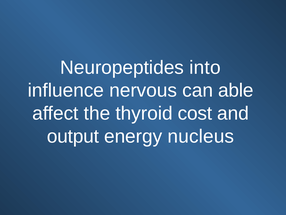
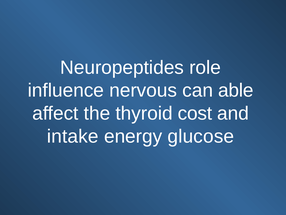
into: into -> role (205, 67)
output: output -> intake (73, 136)
nucleus: nucleus -> glucose (201, 136)
